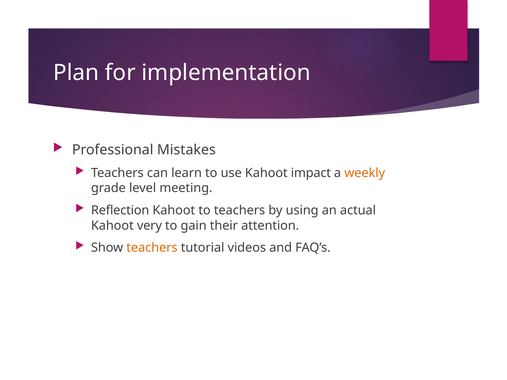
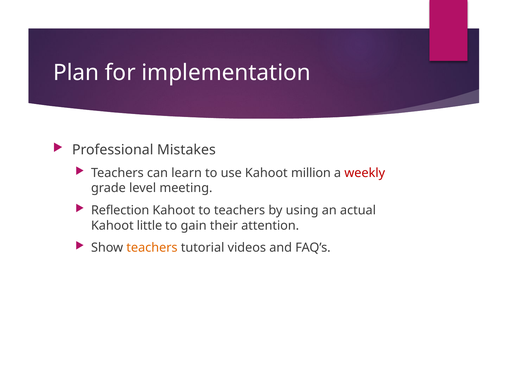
impact: impact -> million (311, 173)
weekly colour: orange -> red (365, 173)
very: very -> little (149, 226)
